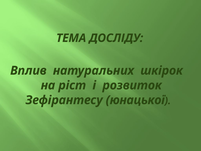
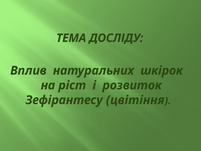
юнацької: юнацької -> цвітіння (135, 100)
